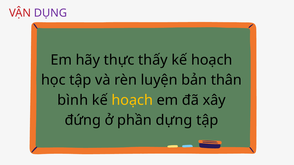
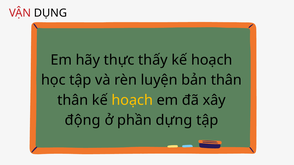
DỤNG colour: purple -> black (50, 13)
bình: bình -> thân (73, 100)
đứng: đứng -> động (83, 121)
